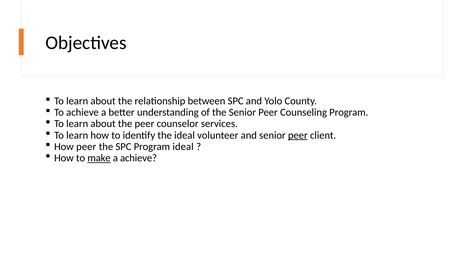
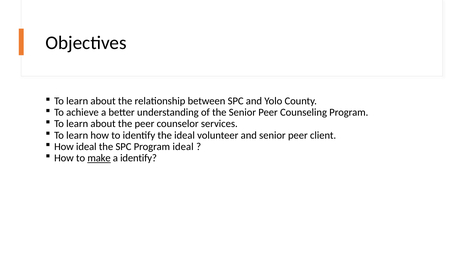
peer underline: present -> none (298, 135)
How peer: peer -> ideal (86, 146)
a achieve: achieve -> identify (139, 158)
